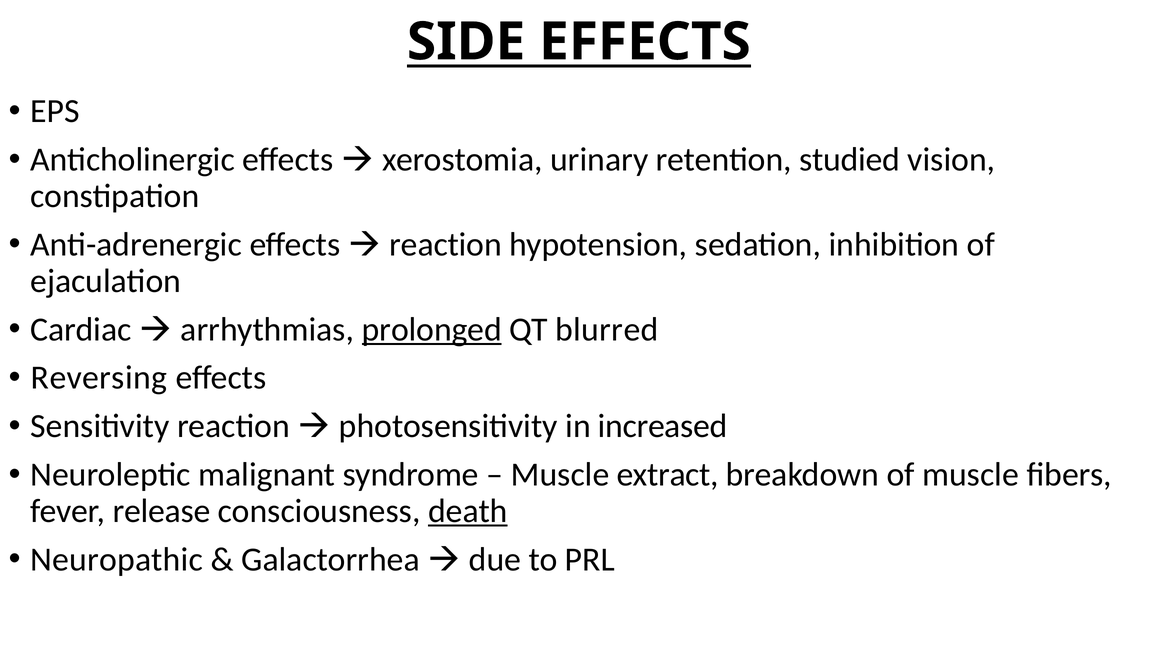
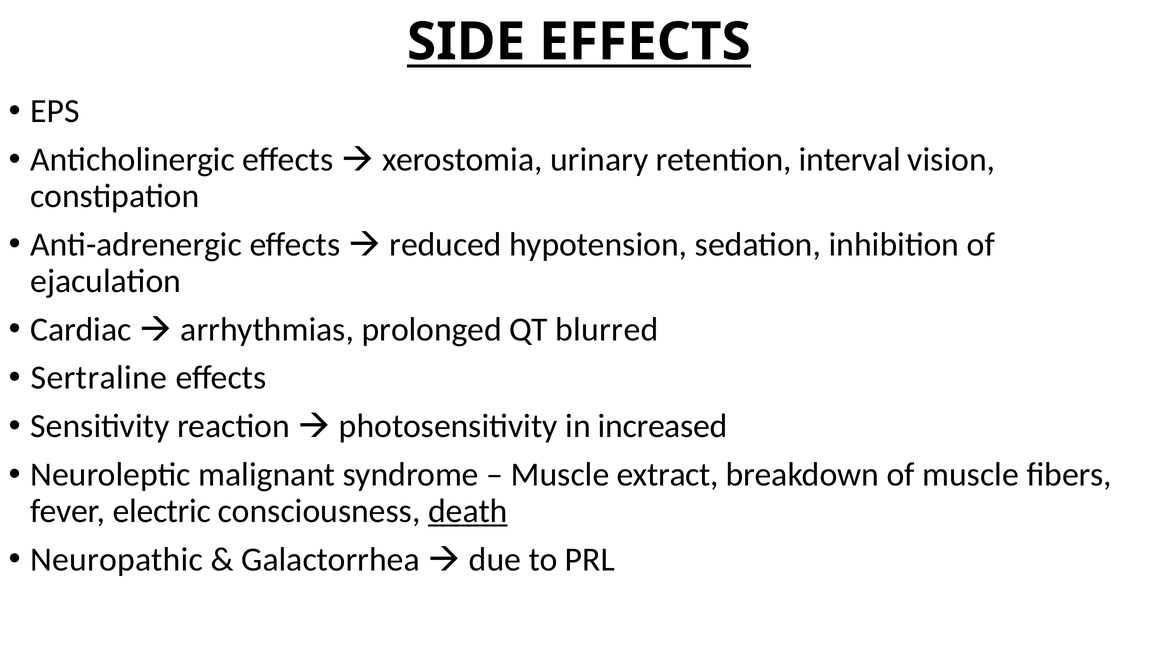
studied: studied -> interval (850, 160)
reaction: reaction -> reduced (446, 245)
prolonged underline: present -> none (432, 330)
Reversing: Reversing -> Sertraline (99, 378)
release: release -> electric (162, 511)
